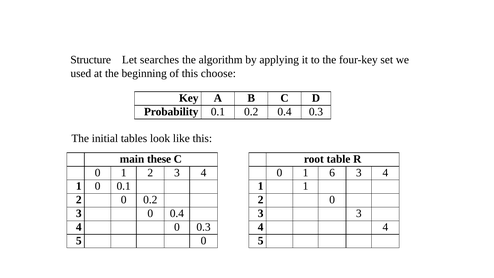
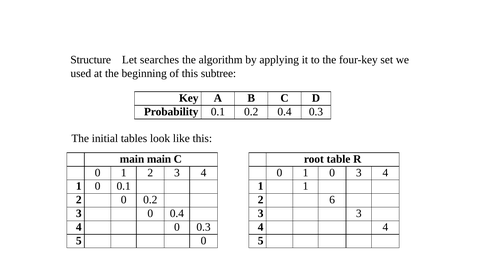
choose: choose -> subtree (218, 73)
main these: these -> main (159, 159)
0 1 6: 6 -> 0 (332, 173)
0: 0 -> 6 (332, 200)
